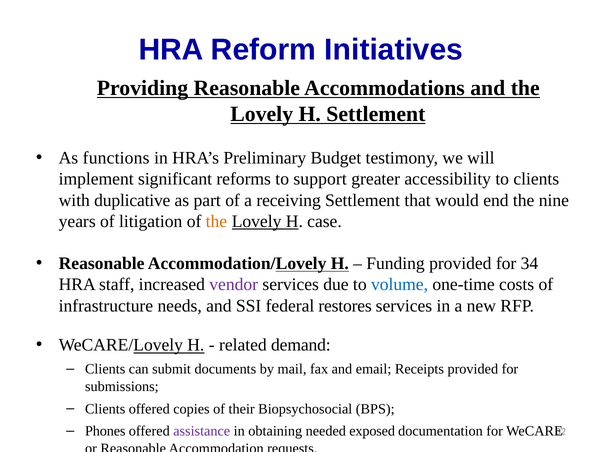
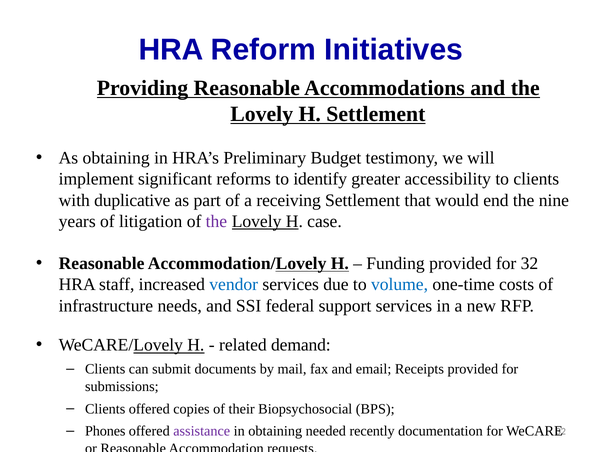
As functions: functions -> obtaining (116, 158)
support: support -> identify (320, 179)
the colour: orange -> purple (216, 221)
for 34: 34 -> 32 (529, 263)
vendor colour: purple -> blue (234, 284)
restores: restores -> support (345, 305)
exposed: exposed -> recently (372, 431)
